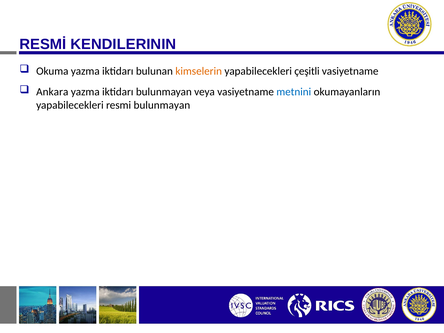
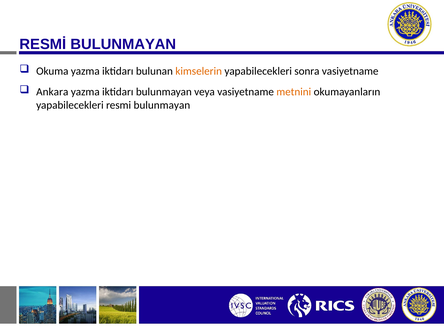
RESMİ KENDILERININ: KENDILERININ -> BULUNMAYAN (123, 44)
çeşitli: çeşitli -> sonra (307, 71)
metnini colour: blue -> orange (294, 92)
